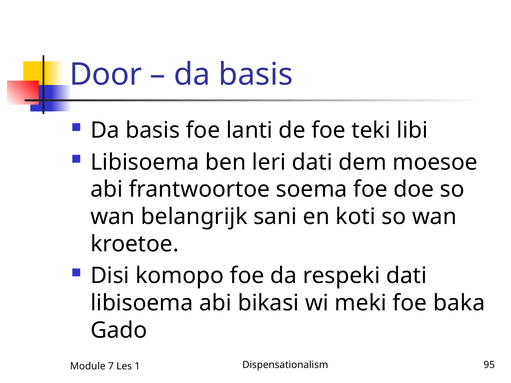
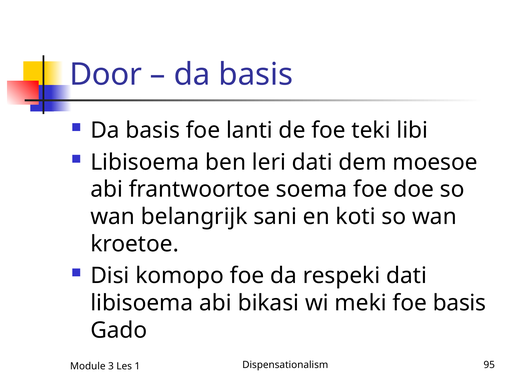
foe baka: baka -> basis (459, 303)
7: 7 -> 3 (111, 367)
